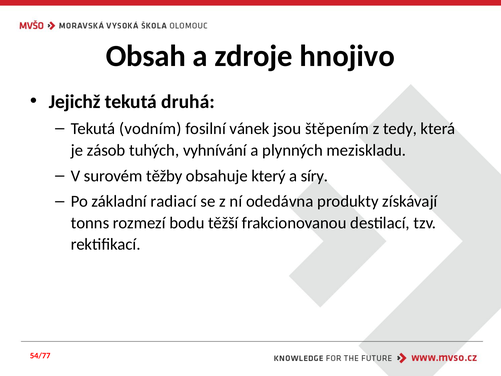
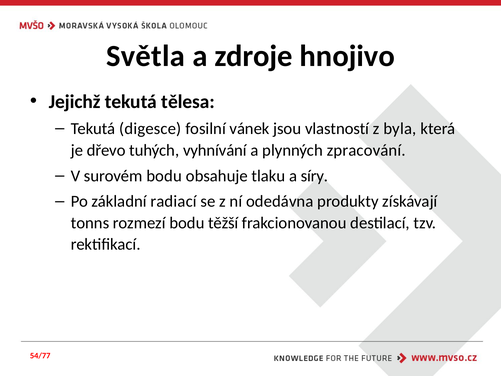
Obsah: Obsah -> Světla (146, 56)
druhá: druhá -> tělesa (188, 102)
vodním: vodním -> digesce (150, 129)
štěpením: štěpením -> vlastností (337, 129)
tedy: tedy -> byla (400, 129)
zásob: zásob -> dřevo (106, 150)
meziskladu: meziskladu -> zpracování (366, 150)
surovém těžby: těžby -> bodu (164, 176)
který: který -> tlaku (268, 176)
